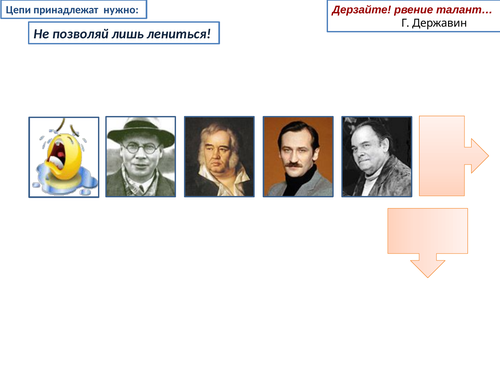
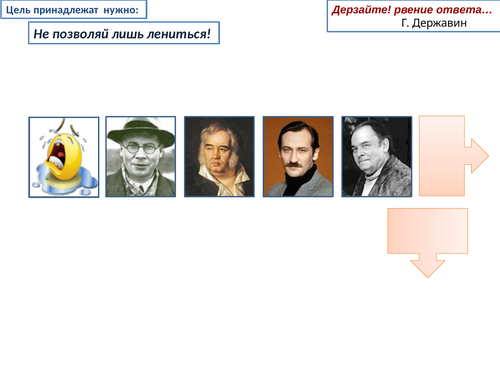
талант…: талант… -> ответа… (465, 10)
Цепи: Цепи -> Цель (18, 10)
